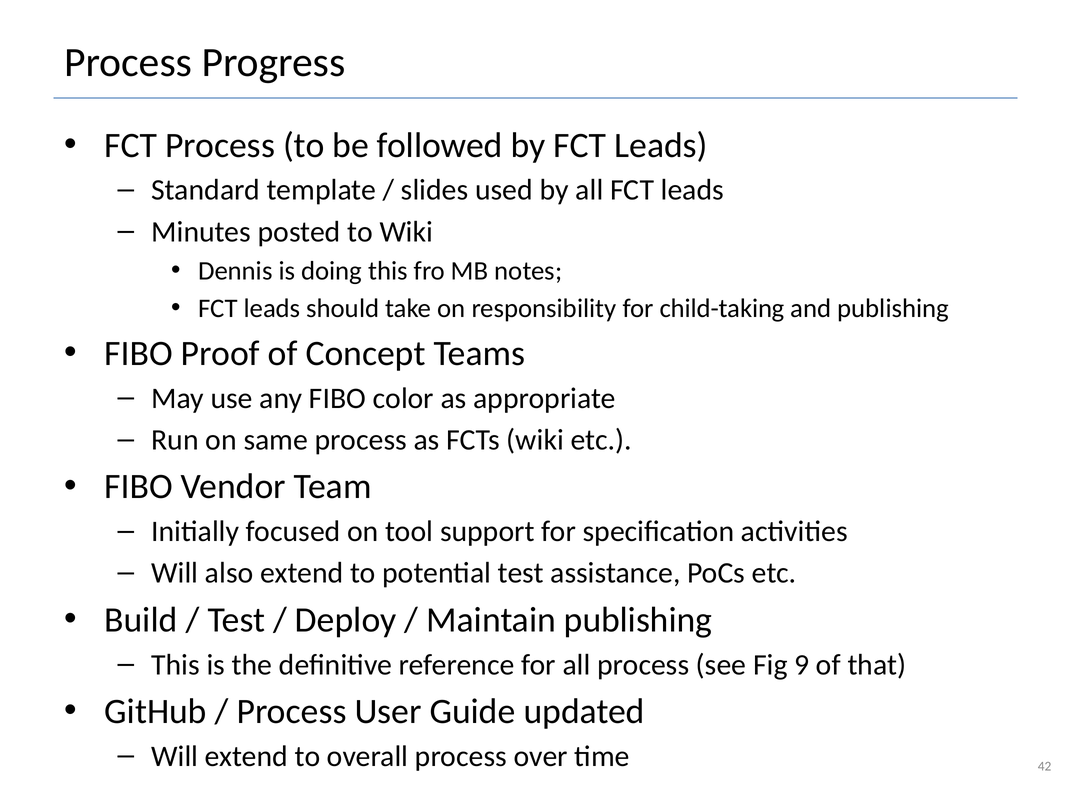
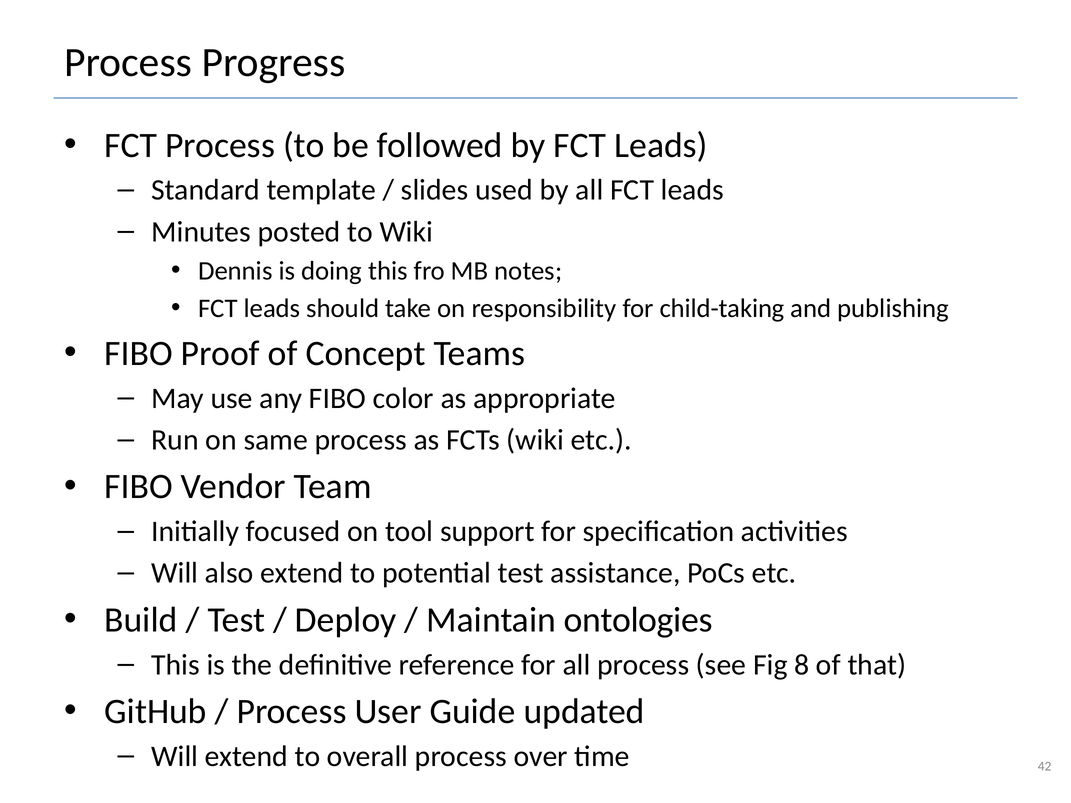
Maintain publishing: publishing -> ontologies (638, 620)
9: 9 -> 8 (802, 665)
